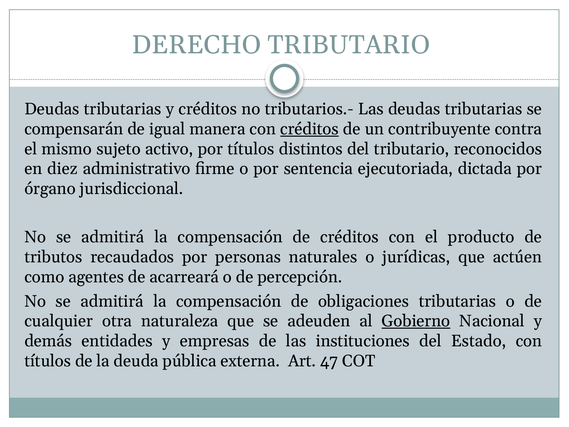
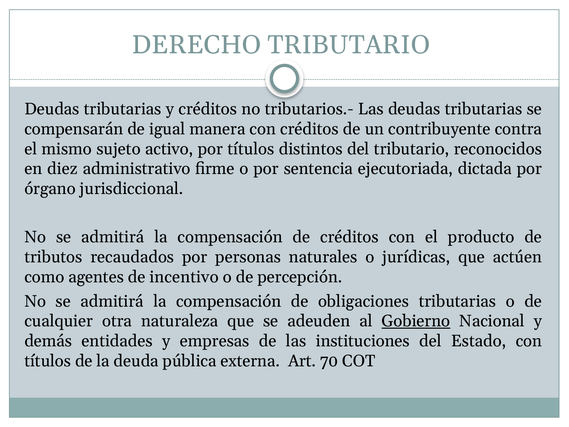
créditos underline: present -> none (309, 129)
acarreará: acarreará -> incentivo (184, 277)
47: 47 -> 70 (329, 361)
